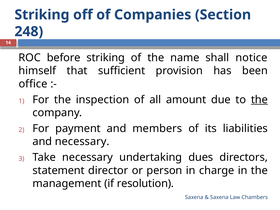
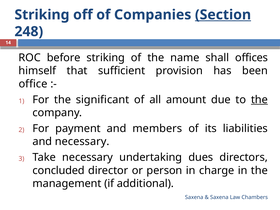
Section underline: none -> present (223, 15)
notice: notice -> offices (252, 58)
inspection: inspection -> significant (103, 100)
statement: statement -> concluded (59, 170)
resolution: resolution -> additional (145, 184)
